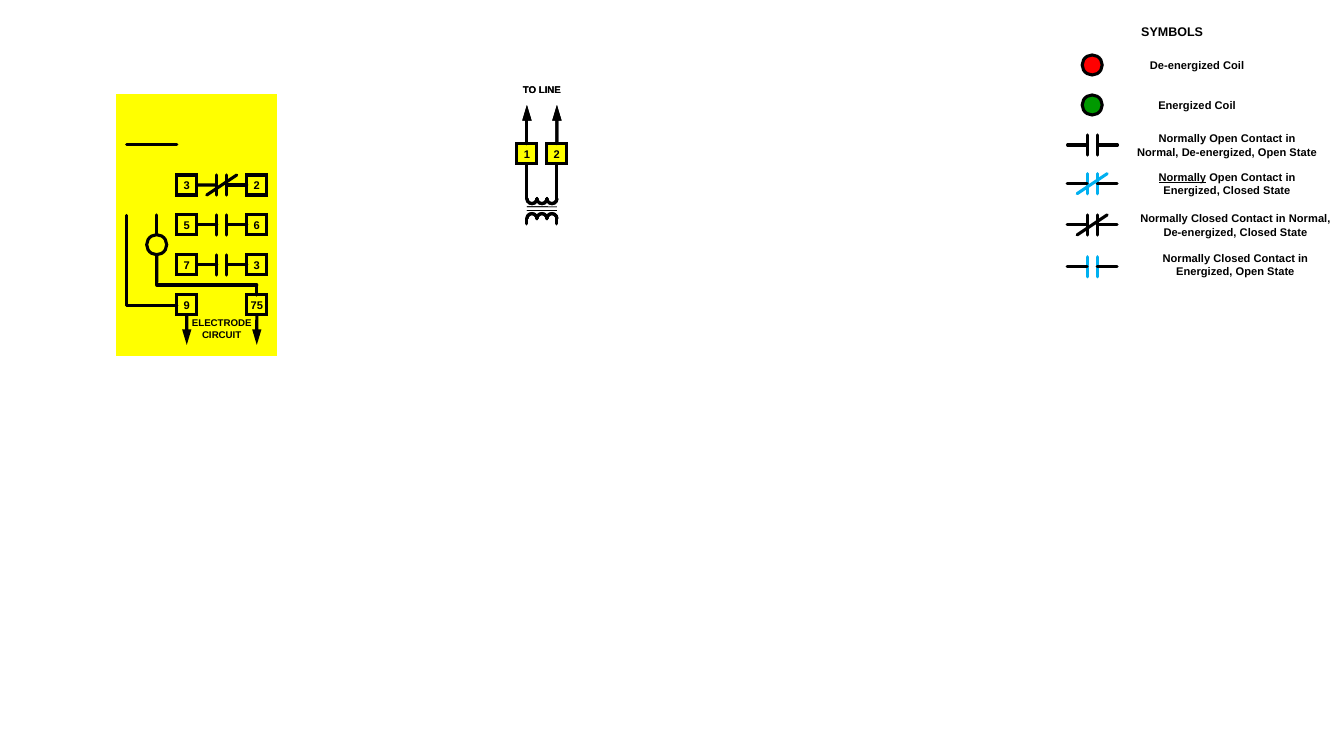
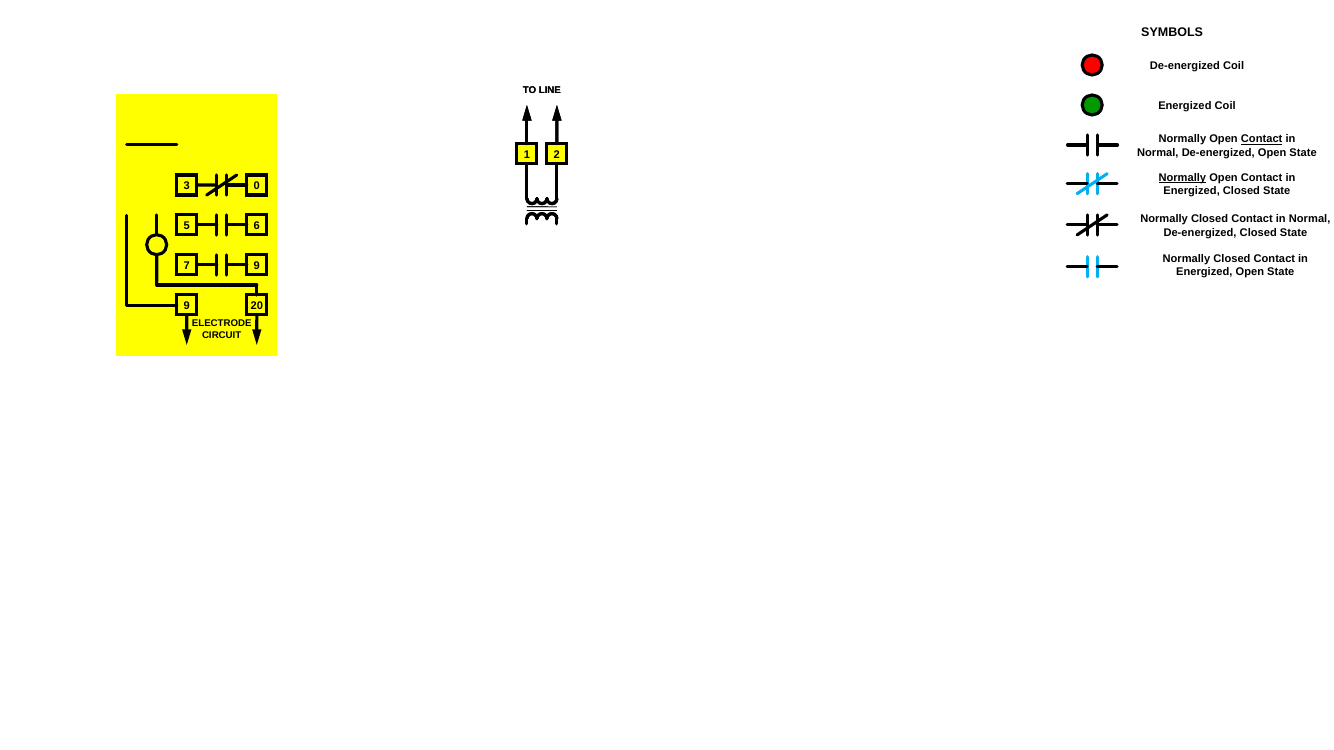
Contact underline: none -> present (1262, 139)
3 2: 2 -> 0 (257, 186)
7 3: 3 -> 9 (257, 266)
75: 75 -> 20 (257, 306)
